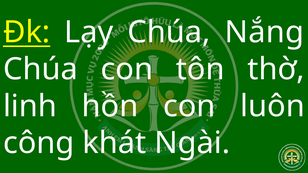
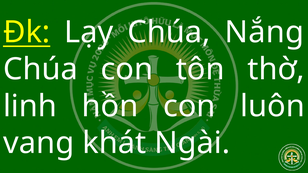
công: công -> vang (39, 143)
